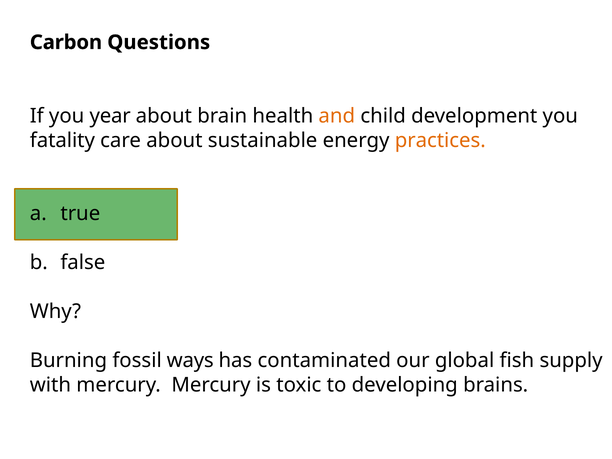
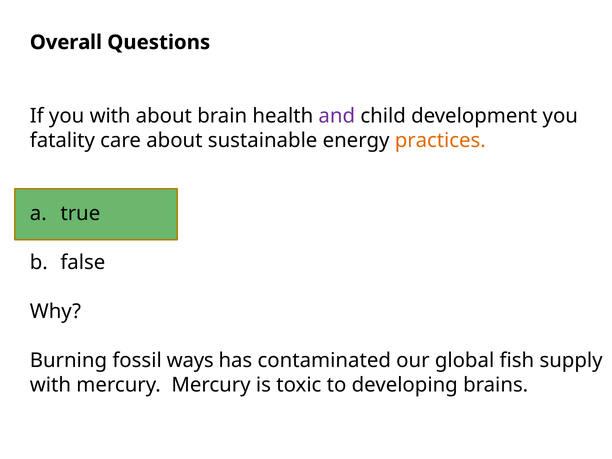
Carbon: Carbon -> Overall (66, 42)
you year: year -> with (110, 116)
and colour: orange -> purple (337, 116)
